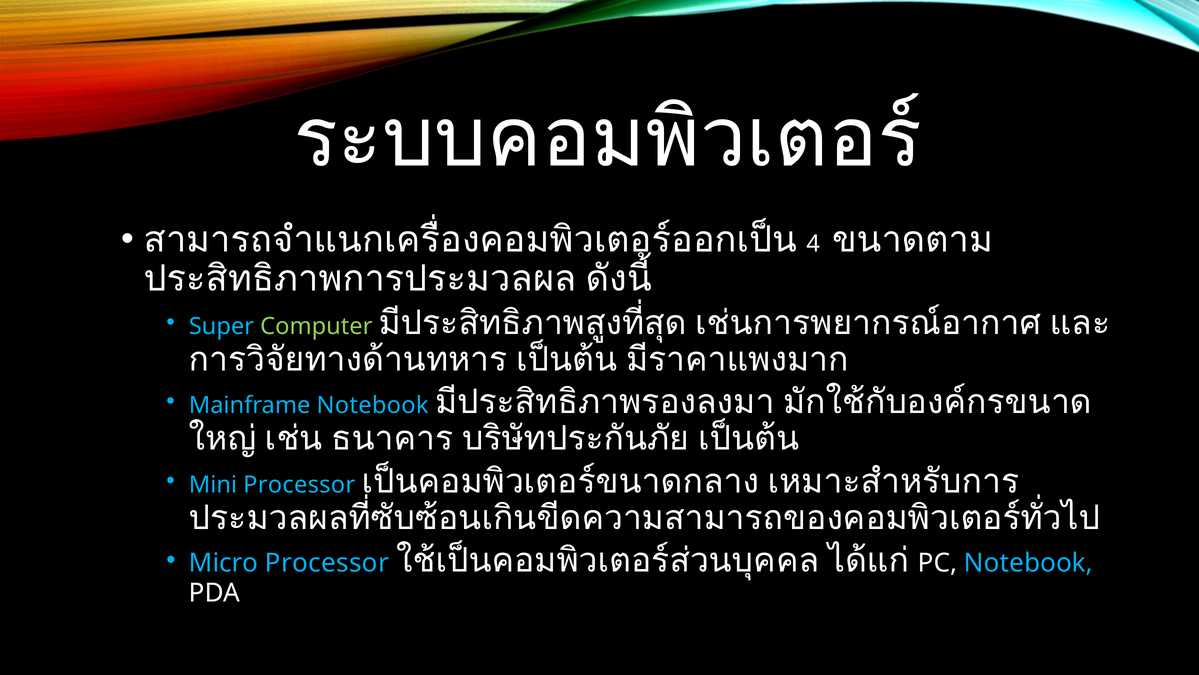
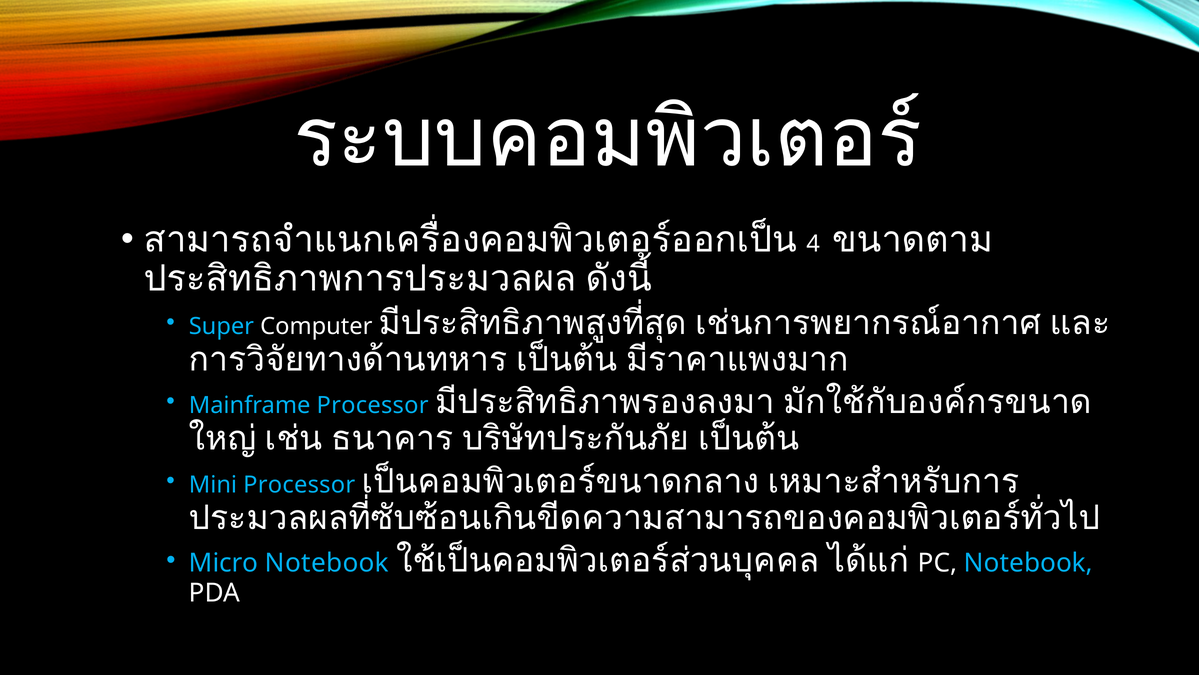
Computer colour: light green -> white (316, 326)
Mainframe Notebook: Notebook -> Processor (373, 405)
Micro Processor: Processor -> Notebook (327, 563)
